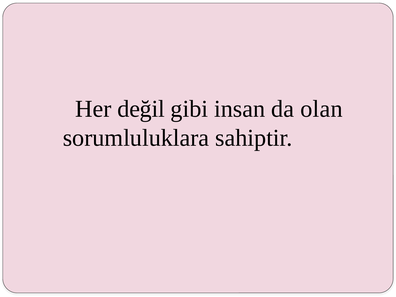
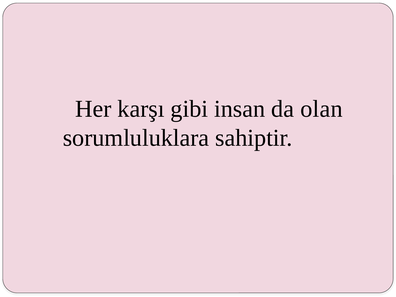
değil: değil -> karşı (141, 109)
